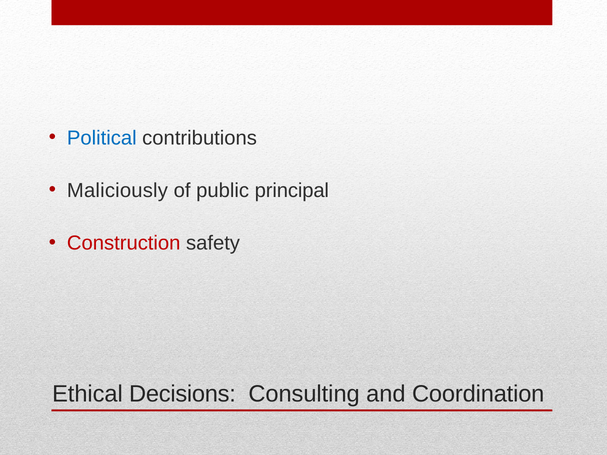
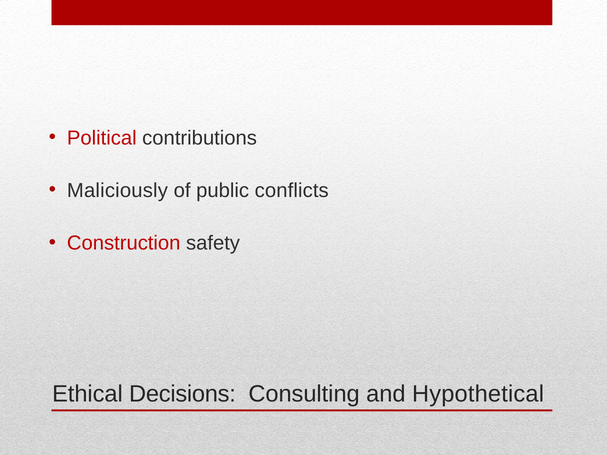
Political colour: blue -> red (102, 138)
principal: principal -> conflicts (292, 191)
Coordination: Coordination -> Hypothetical (478, 394)
